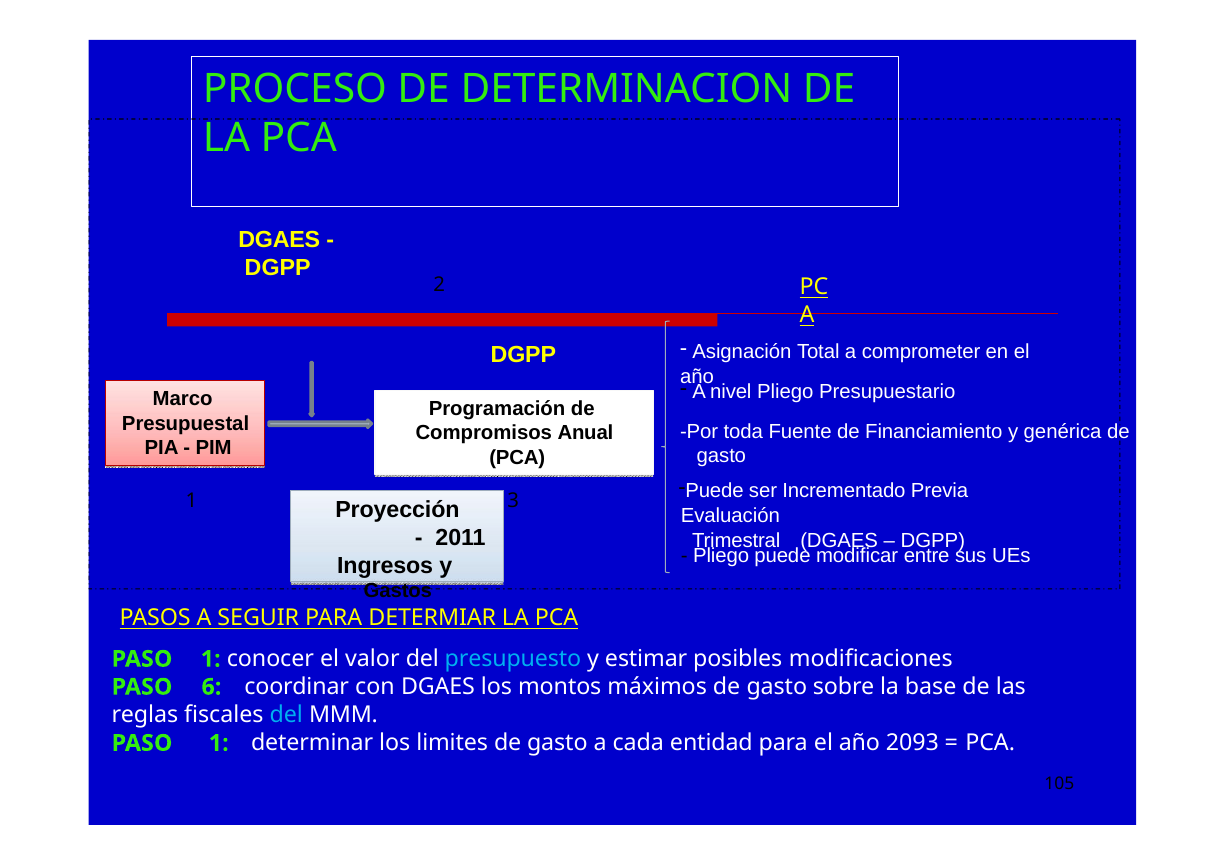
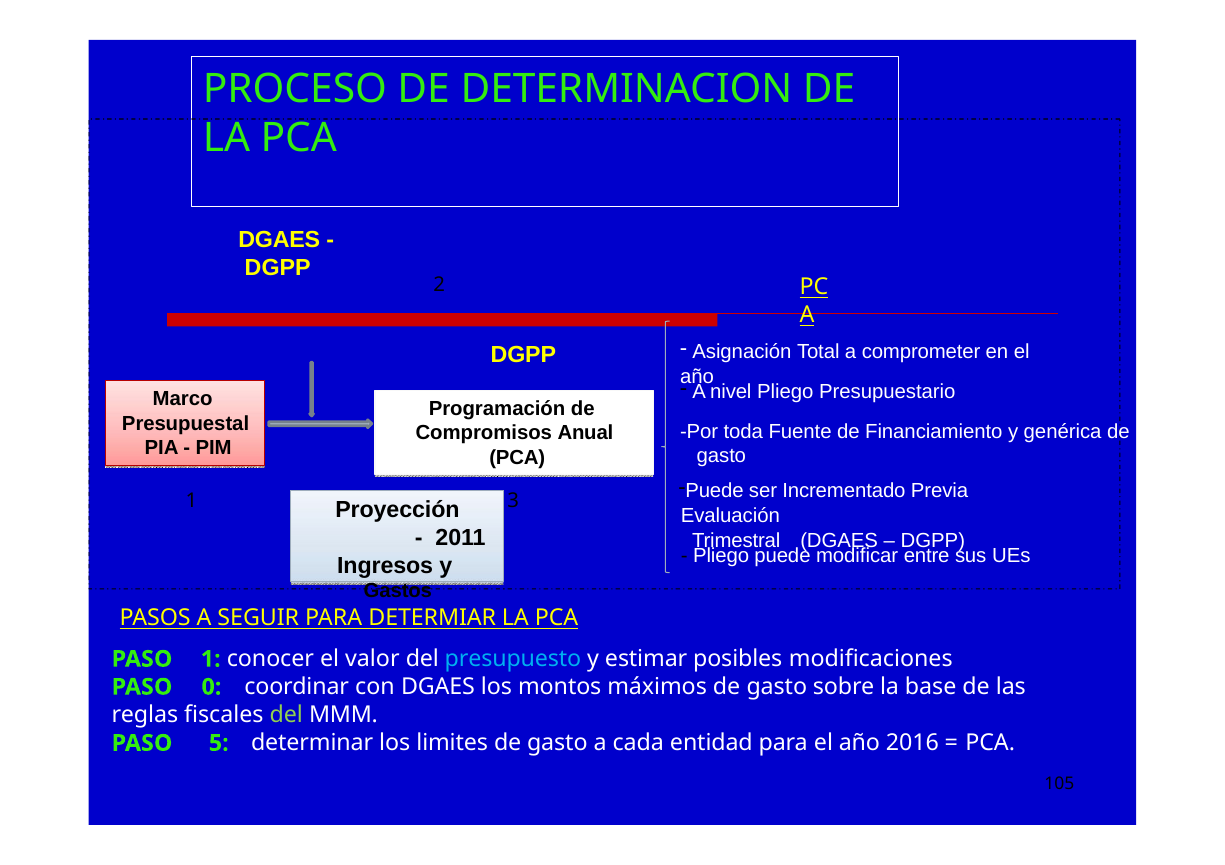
6: 6 -> 0 (211, 687)
del colour: light blue -> light green (286, 715)
1: 1 -> 5 (219, 744)
2093: 2093 -> 2016 (912, 744)
